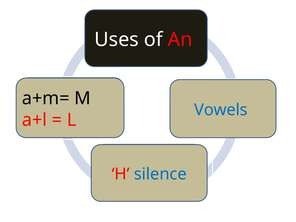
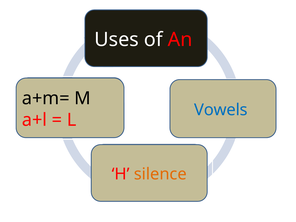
silence colour: blue -> orange (160, 174)
